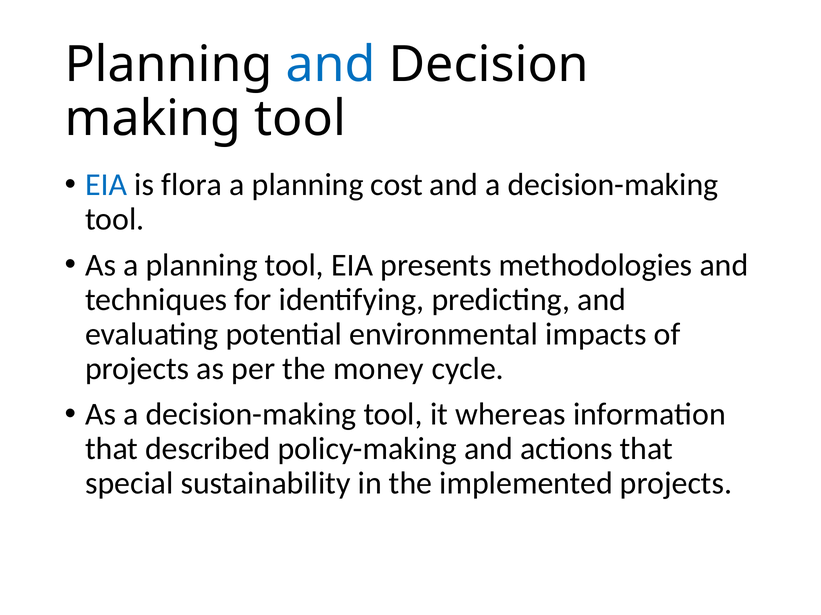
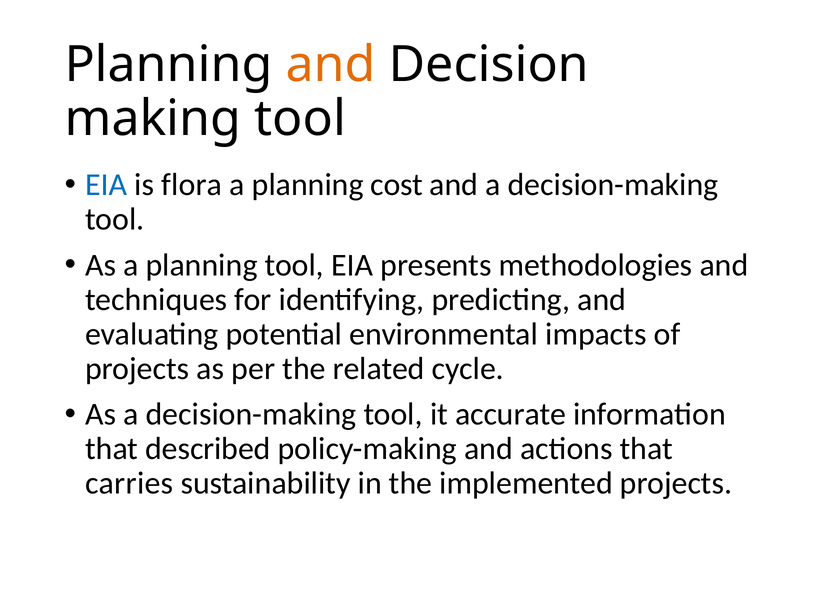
and colour: blue -> orange (331, 65)
money: money -> related (379, 369)
whereas: whereas -> accurate (511, 415)
special: special -> carries (129, 484)
